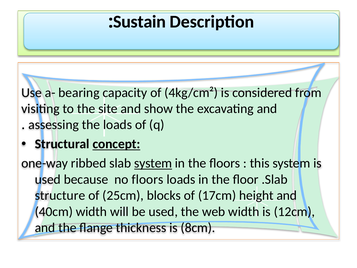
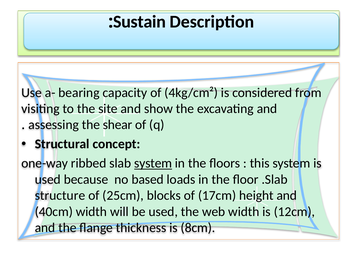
the loads: loads -> shear (118, 125)
concept underline: present -> none (116, 144)
no floors: floors -> based (148, 179)
